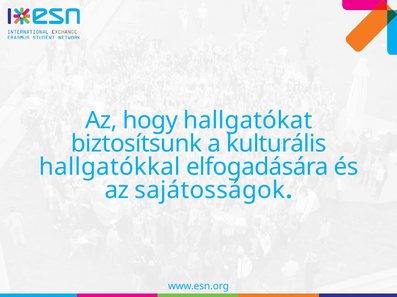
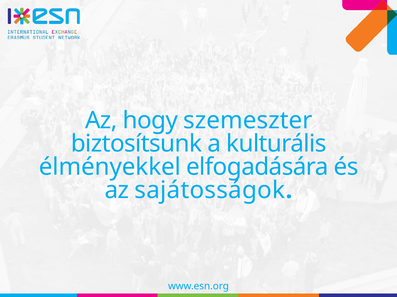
hallgatókat: hallgatókat -> szemeszter (248, 121)
hallgatókkal: hallgatókkal -> élményekkel (110, 167)
